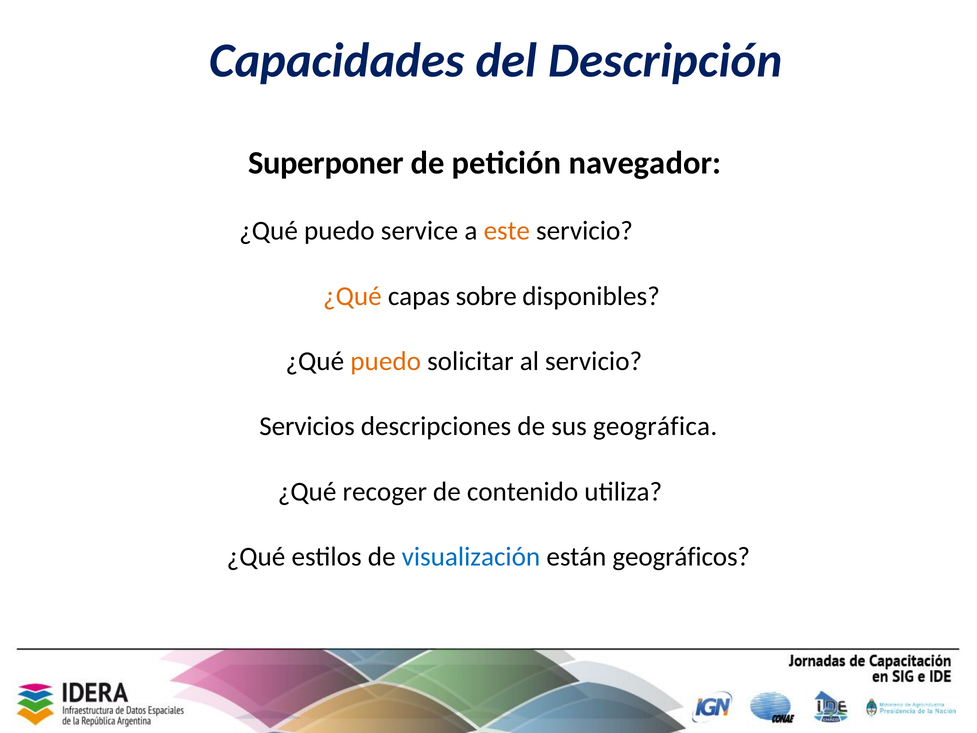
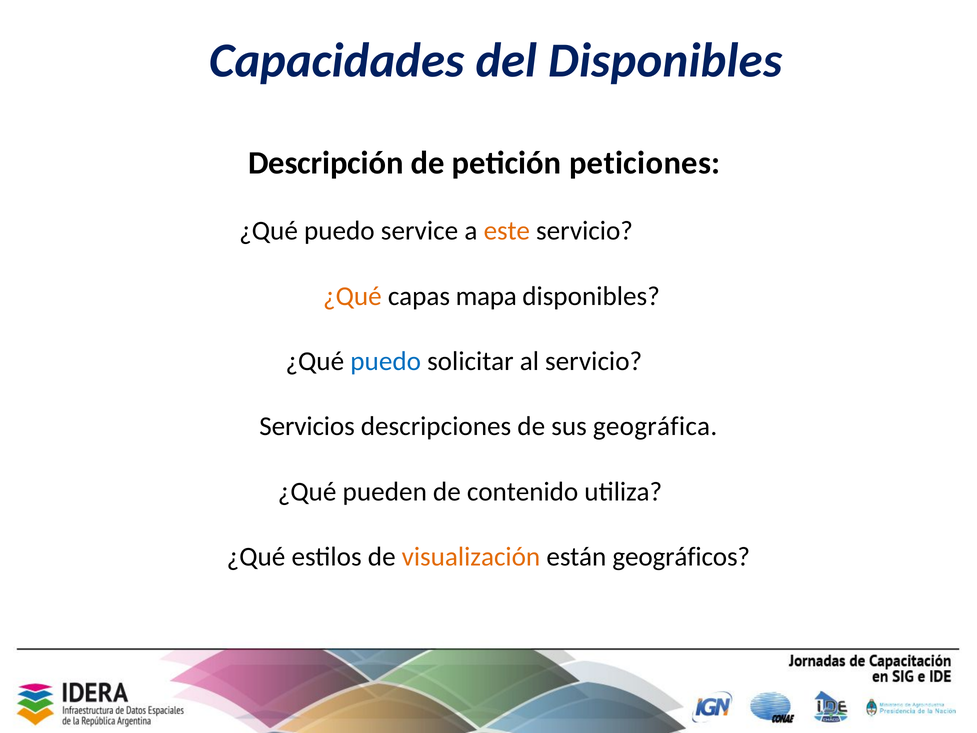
del Descripción: Descripción -> Disponibles (665, 60)
Superponer: Superponer -> Descripción (326, 163)
navegador: navegador -> peticiones (645, 163)
sobre: sobre -> mapa (486, 296)
puedo colour: orange -> blue (386, 361)
recoger: recoger -> pueden (385, 491)
visualización colour: blue -> orange (471, 557)
